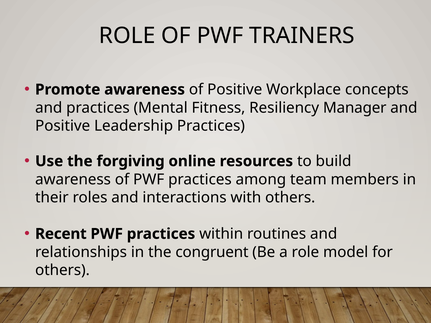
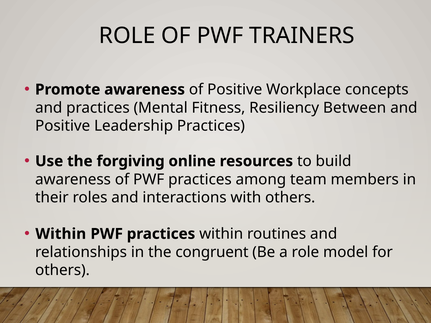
Manager: Manager -> Between (355, 108)
Recent: Recent -> Within (61, 234)
